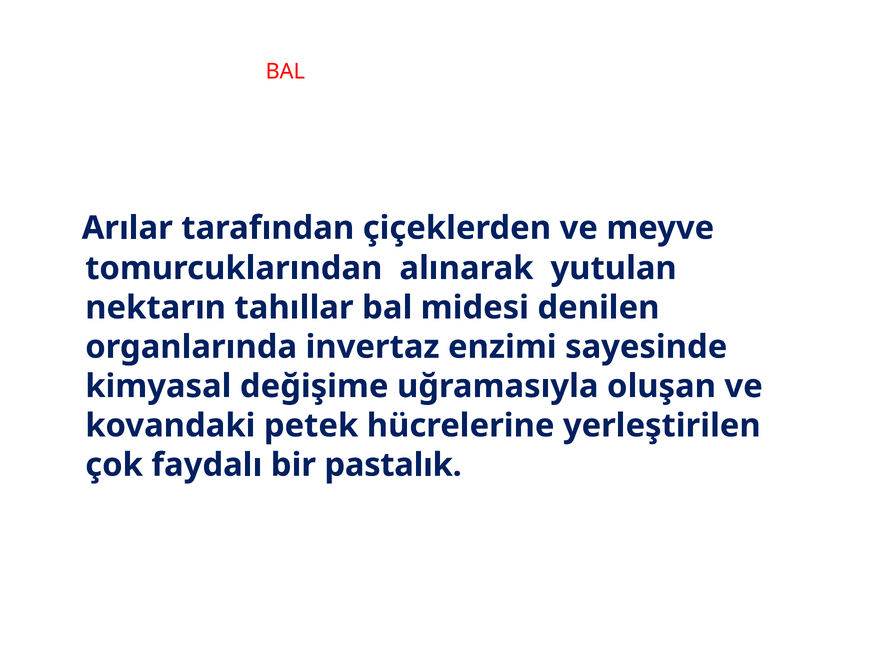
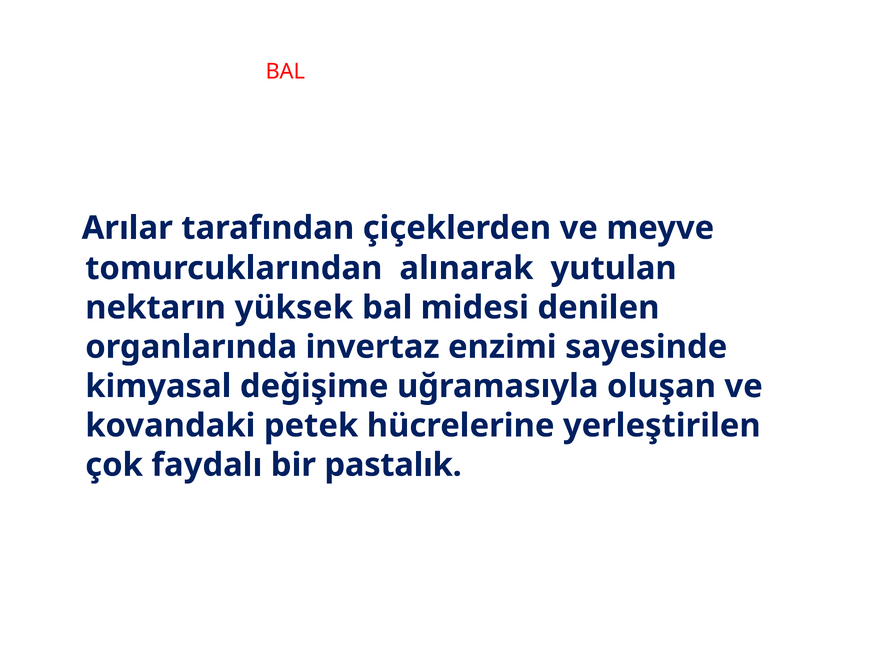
tahıllar: tahıllar -> yüksek (294, 308)
